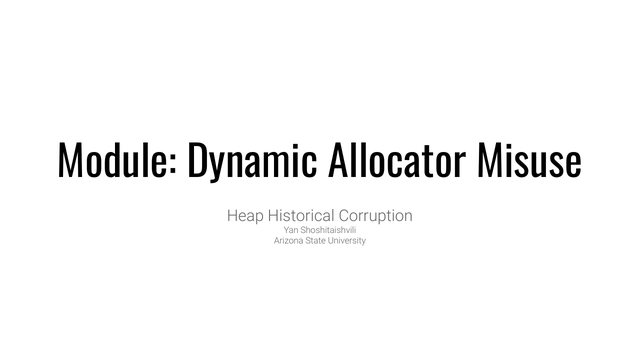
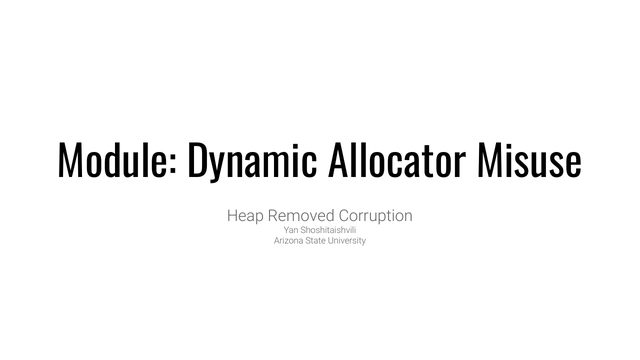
Historical: Historical -> Removed (301, 216)
